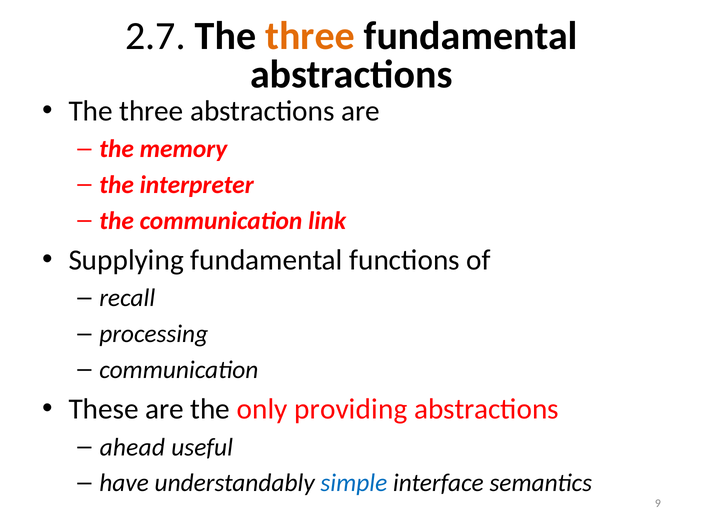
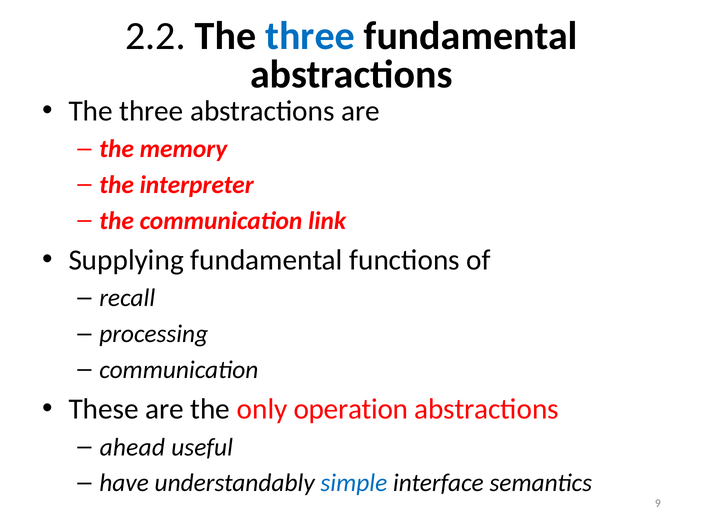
2.7: 2.7 -> 2.2 (155, 36)
three colour: orange -> blue (310, 36)
providing: providing -> operation (351, 409)
